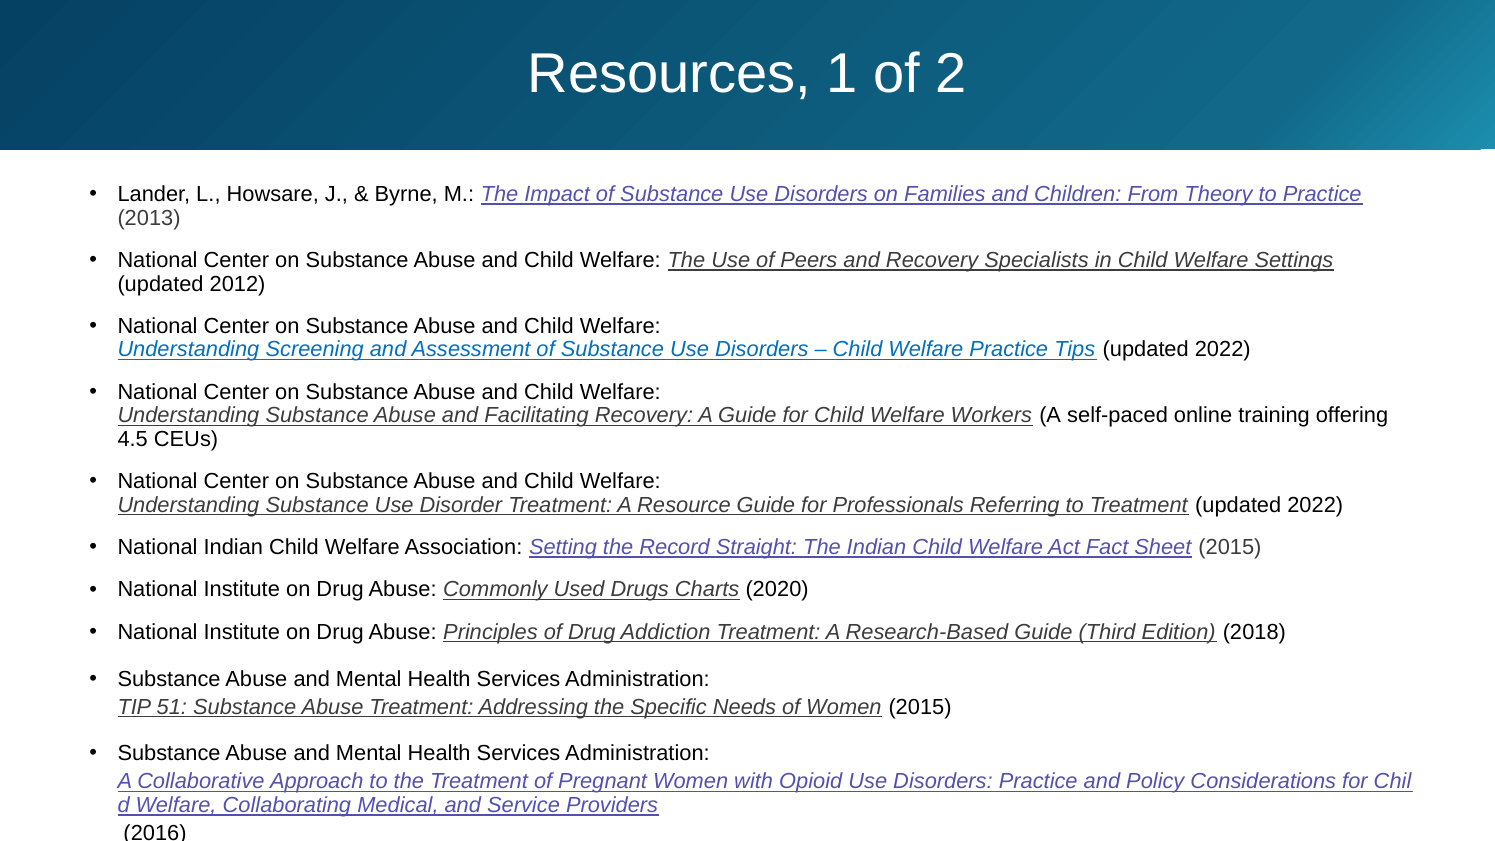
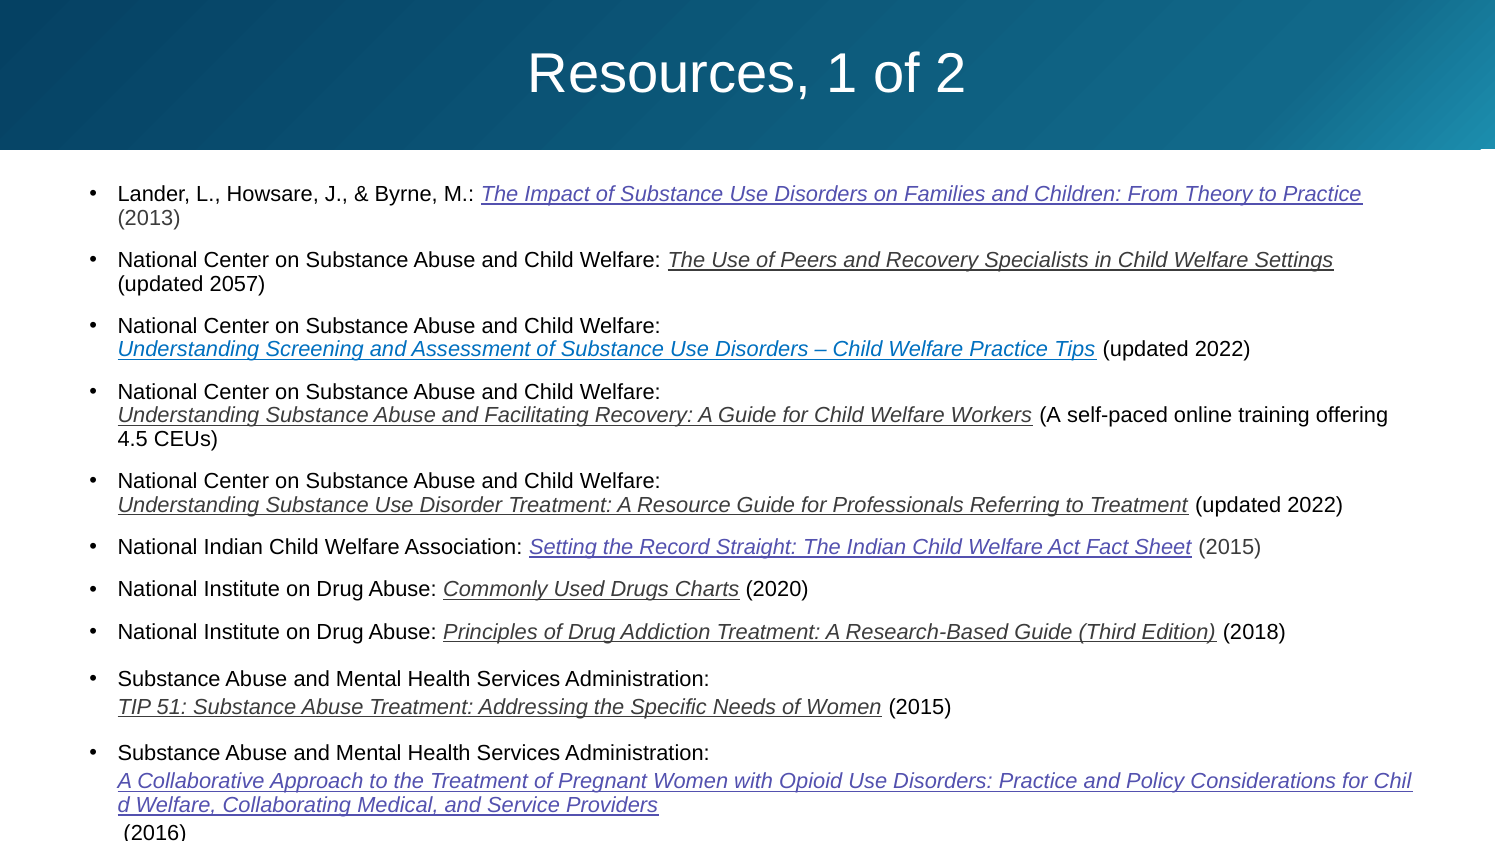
2012: 2012 -> 2057 (238, 284)
